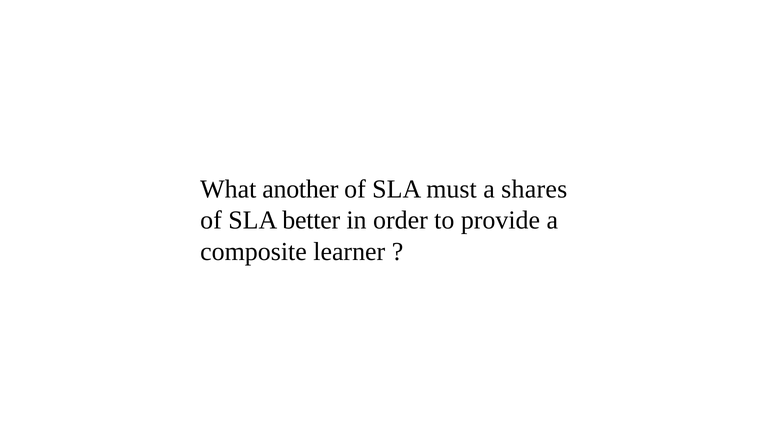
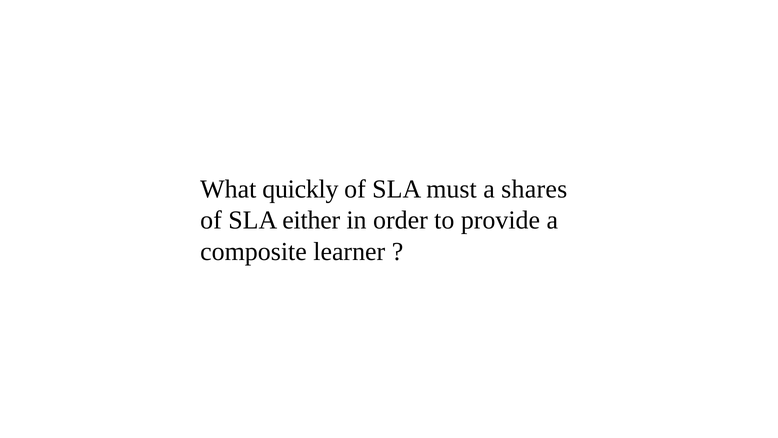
another: another -> quickly (300, 189)
better: better -> either (311, 220)
